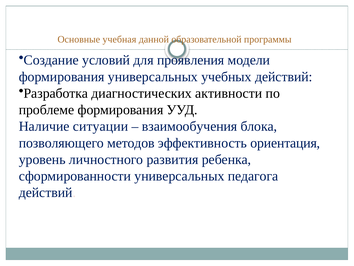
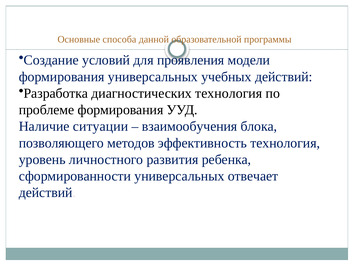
учебная: учебная -> способа (119, 39)
диагностических активности: активности -> технология (229, 93)
эффективность ориентация: ориентация -> технология (285, 143)
педагога: педагога -> отвечает (253, 176)
